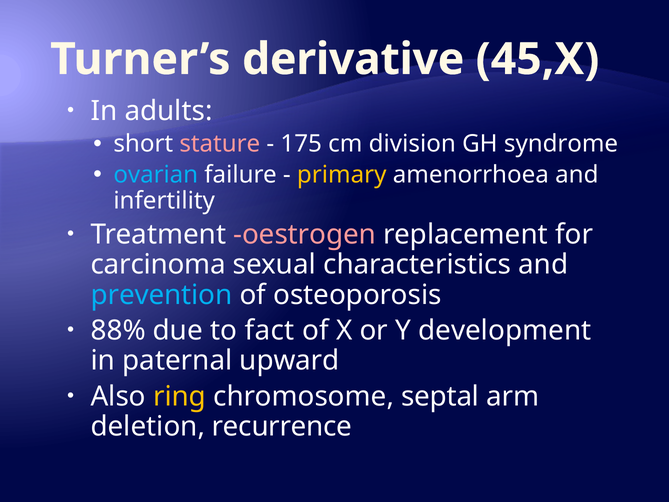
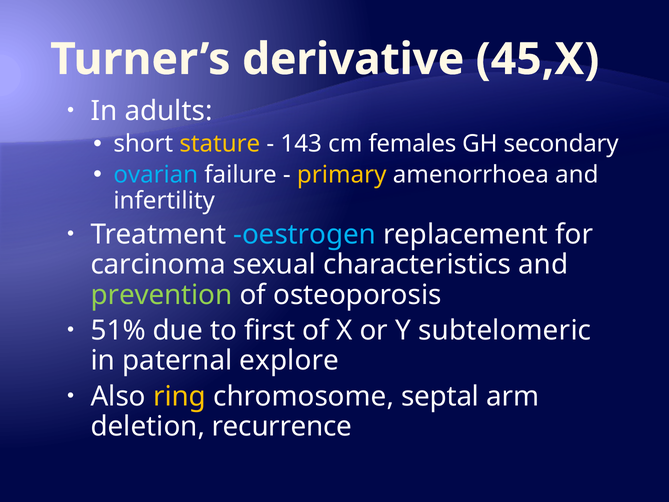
stature colour: pink -> yellow (220, 144)
175: 175 -> 143 (301, 144)
division: division -> females (412, 144)
syndrome: syndrome -> secondary (561, 144)
oestrogen colour: pink -> light blue (305, 235)
prevention colour: light blue -> light green (162, 295)
88%: 88% -> 51% (118, 330)
fact: fact -> first (270, 330)
development: development -> subtelomeric (505, 330)
upward: upward -> explore (289, 361)
